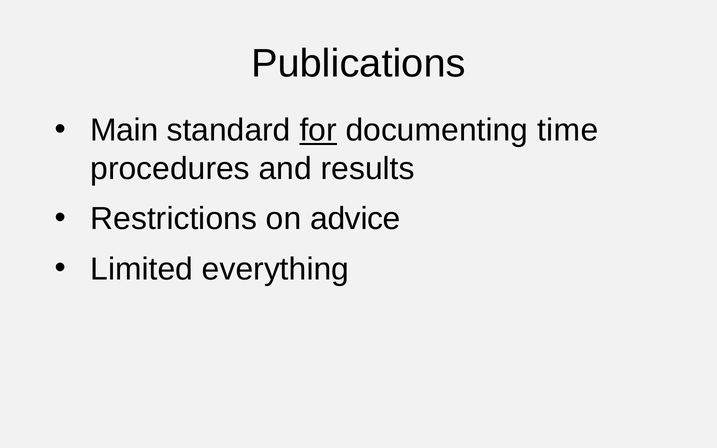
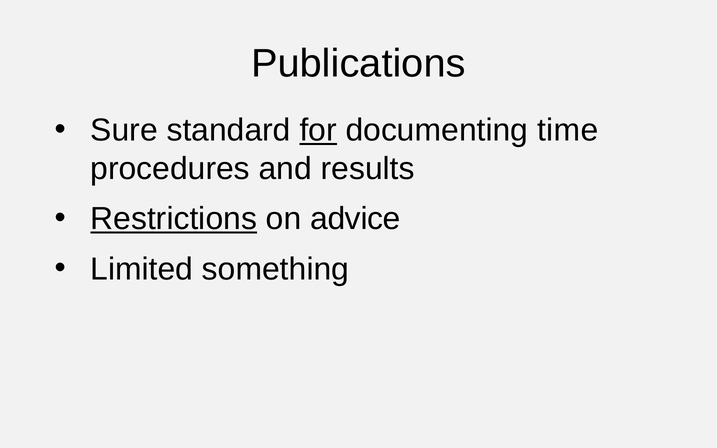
Main: Main -> Sure (124, 130)
Restrictions underline: none -> present (174, 219)
everything: everything -> something (276, 269)
